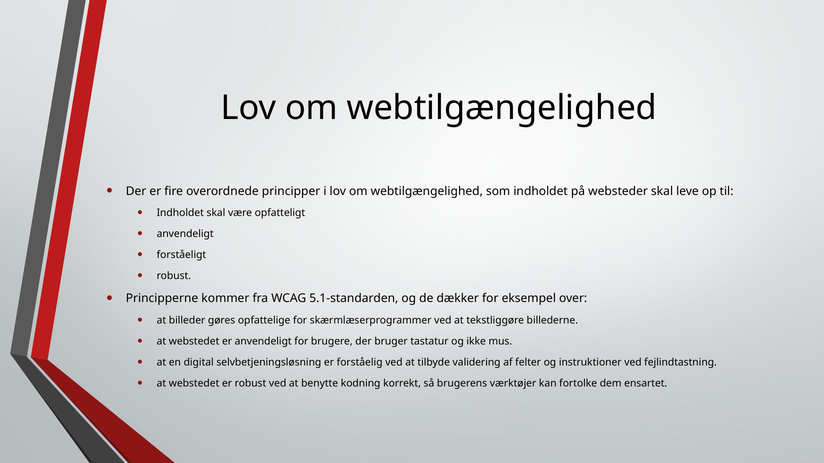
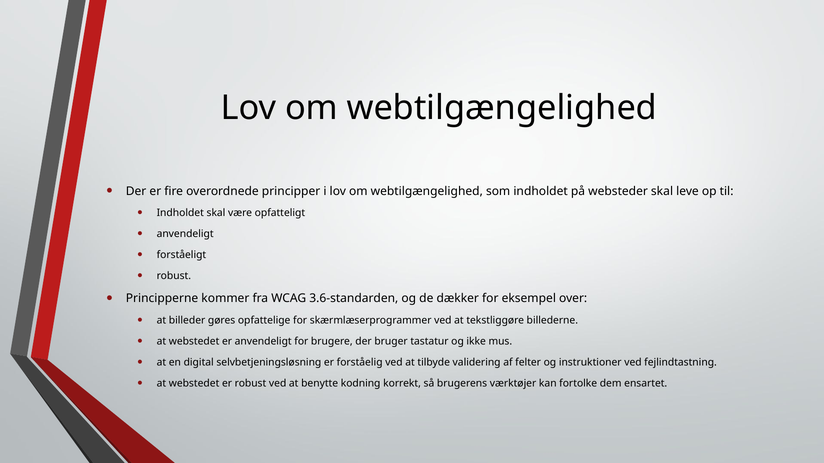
5.1-standarden: 5.1-standarden -> 3.6-standarden (354, 299)
